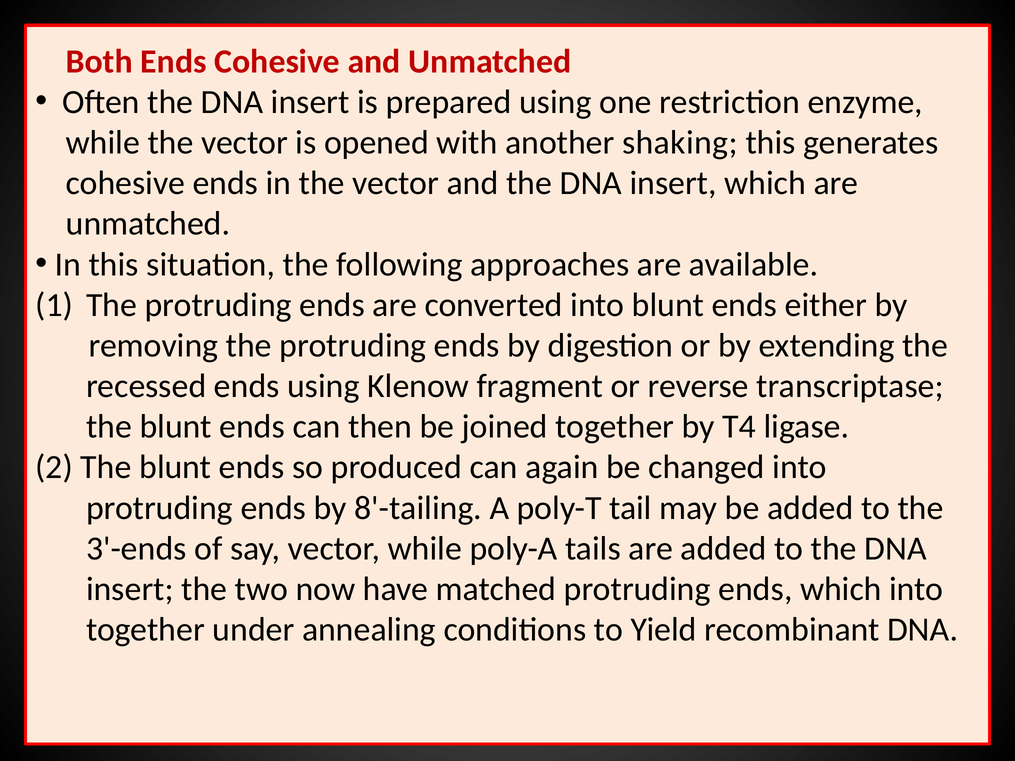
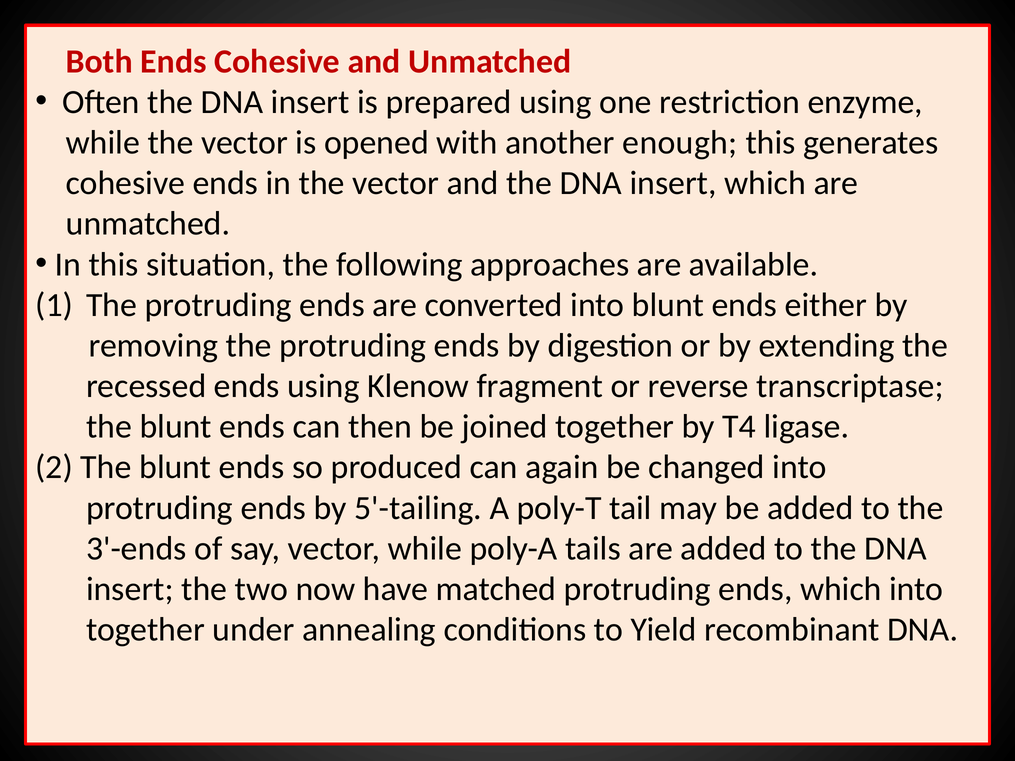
shaking: shaking -> enough (680, 143)
8'-tailing: 8'-tailing -> 5'-tailing (418, 508)
